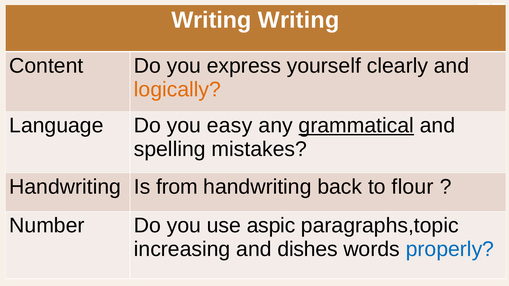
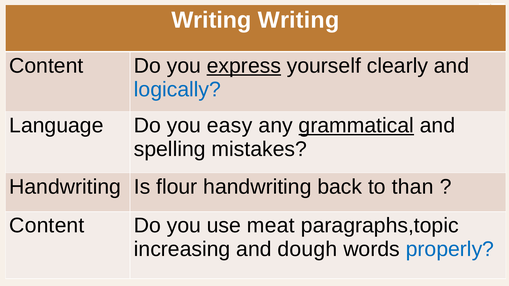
express underline: none -> present (244, 66)
logically colour: orange -> blue (177, 90)
from: from -> flour (177, 187)
flour: flour -> than (413, 187)
Number: Number -> Content (47, 226)
aspic: aspic -> meat (271, 226)
dishes: dishes -> dough (307, 250)
